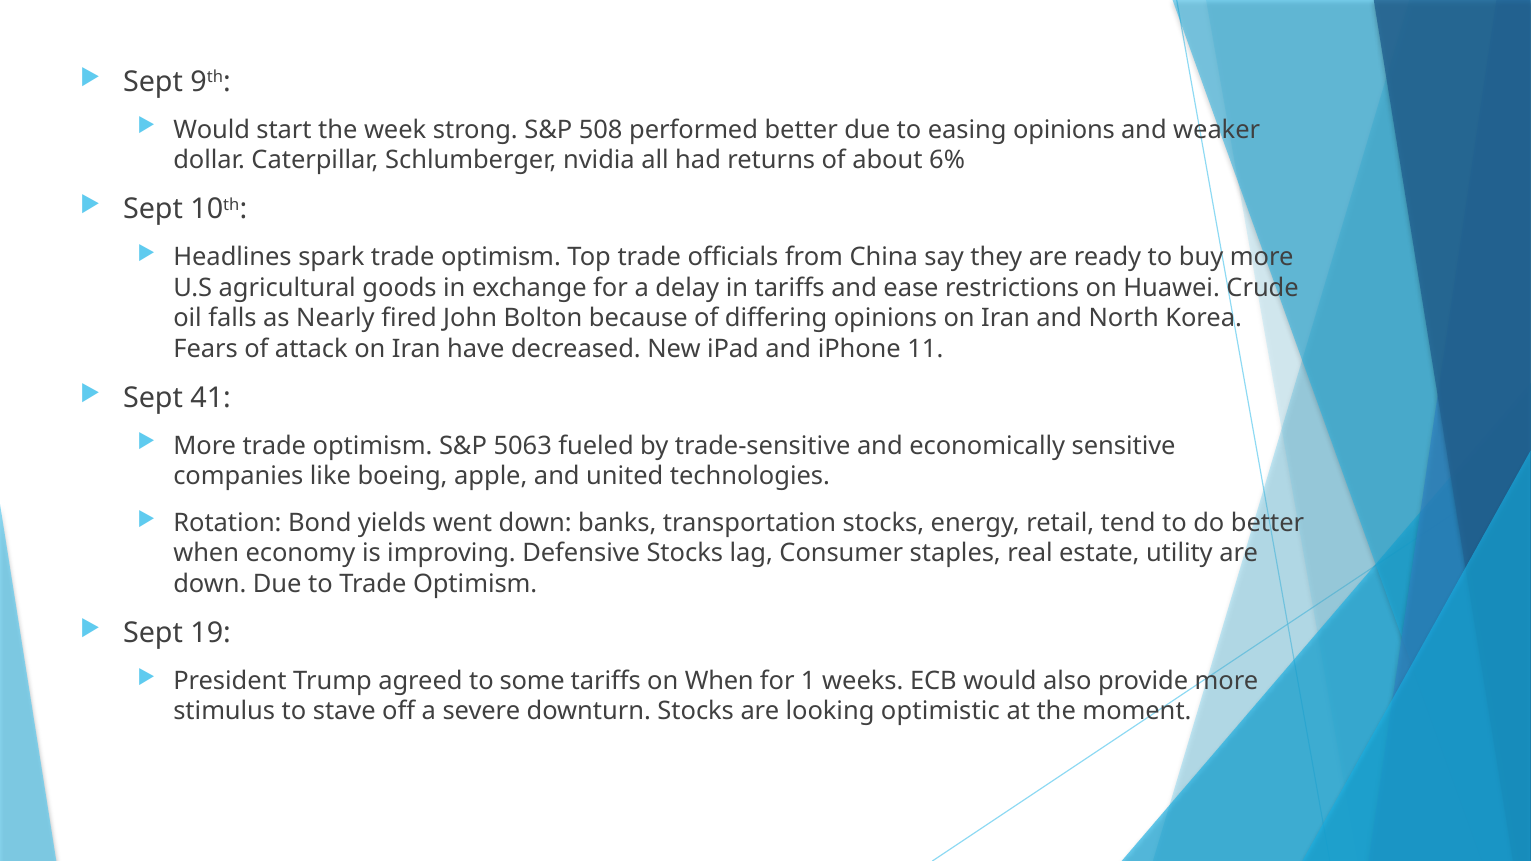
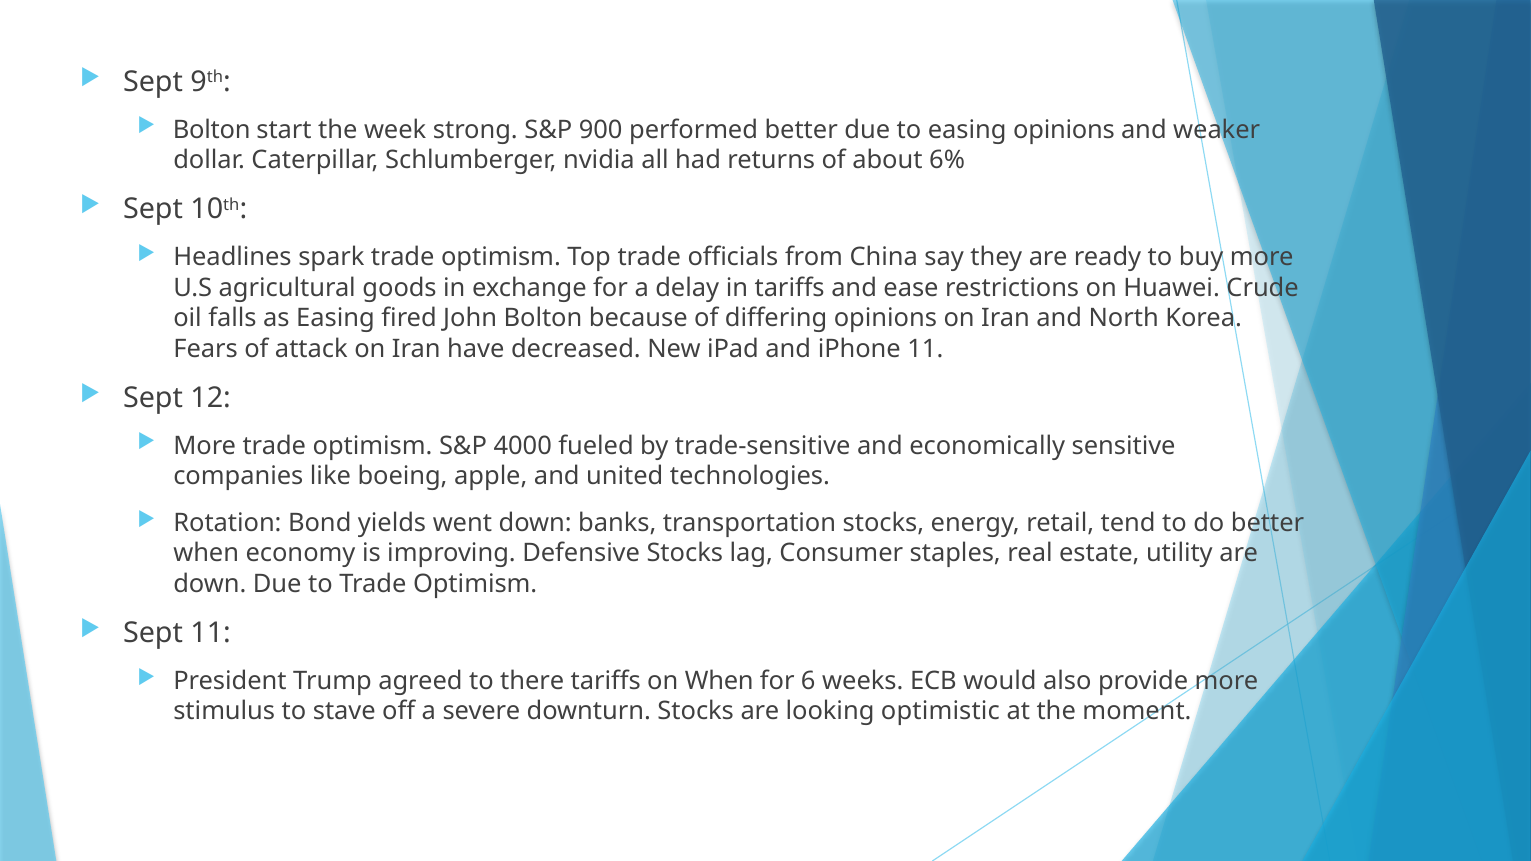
Would: Would -> Bolton (212, 130)
508: 508 -> 900 (601, 130)
as Nearly: Nearly -> Easing (335, 318)
41: 41 -> 12 (211, 398)
5063: 5063 -> 4000 (523, 446)
Sept 19: 19 -> 11 (211, 633)
some: some -> there (532, 681)
1: 1 -> 6 (808, 681)
